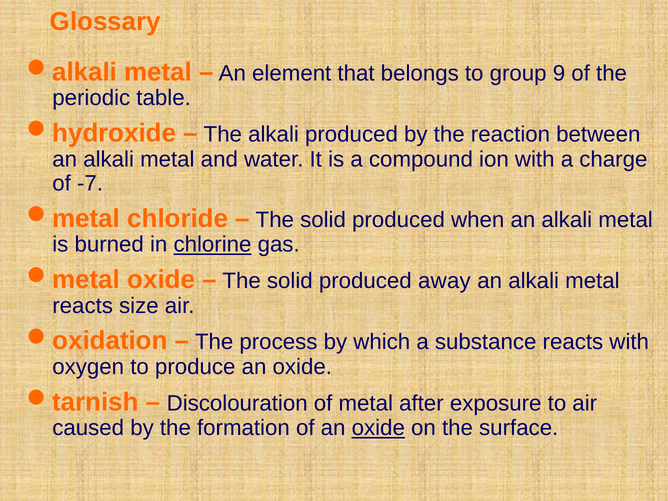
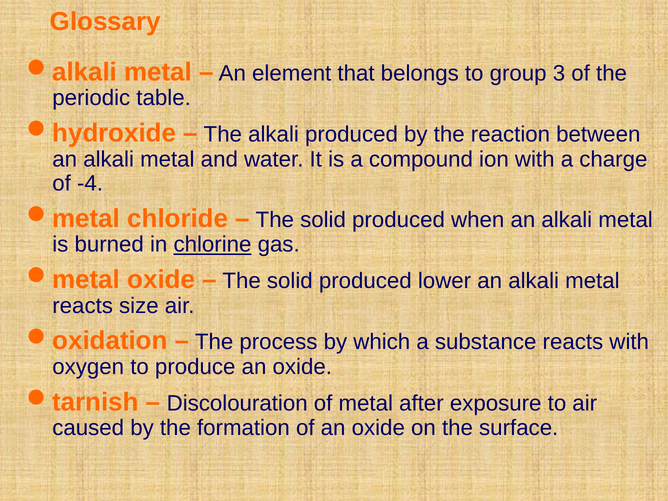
9: 9 -> 3 (559, 73)
-7: -7 -> -4 (90, 183)
away: away -> lower (445, 281)
oxide underline: present -> none (378, 428)
